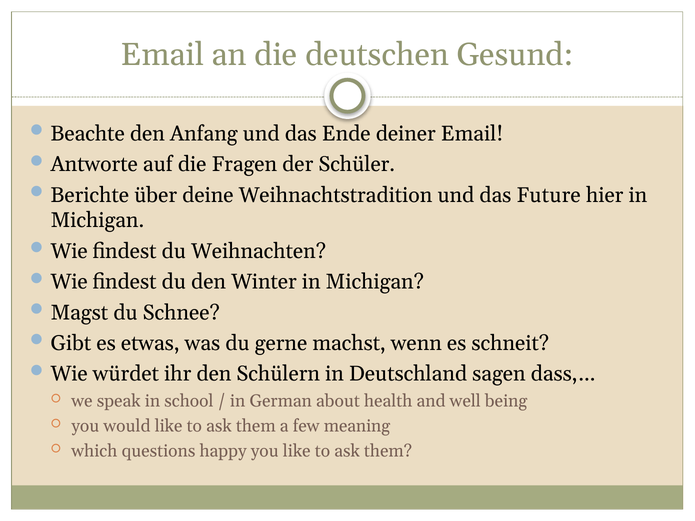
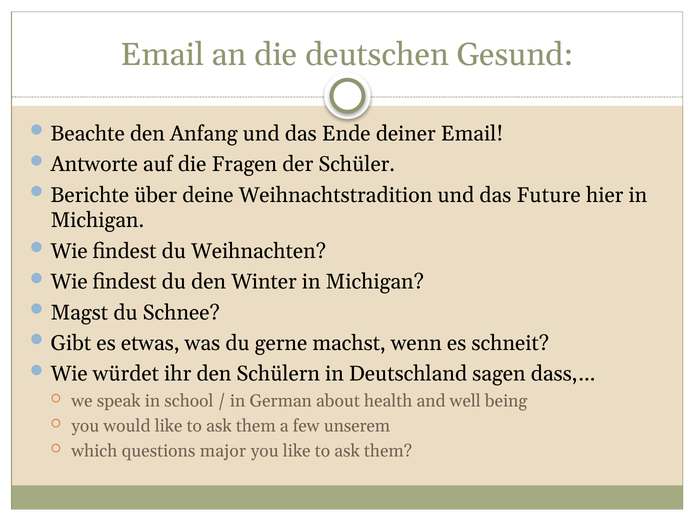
meaning: meaning -> unserem (357, 426)
happy: happy -> major (223, 451)
